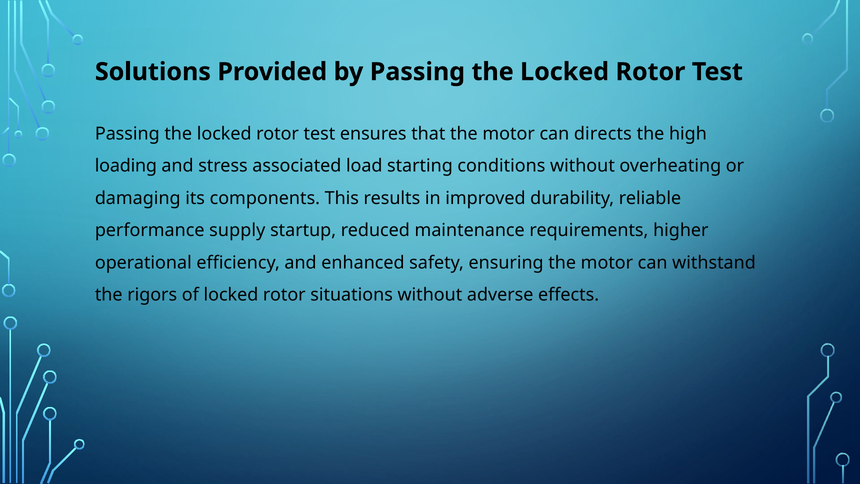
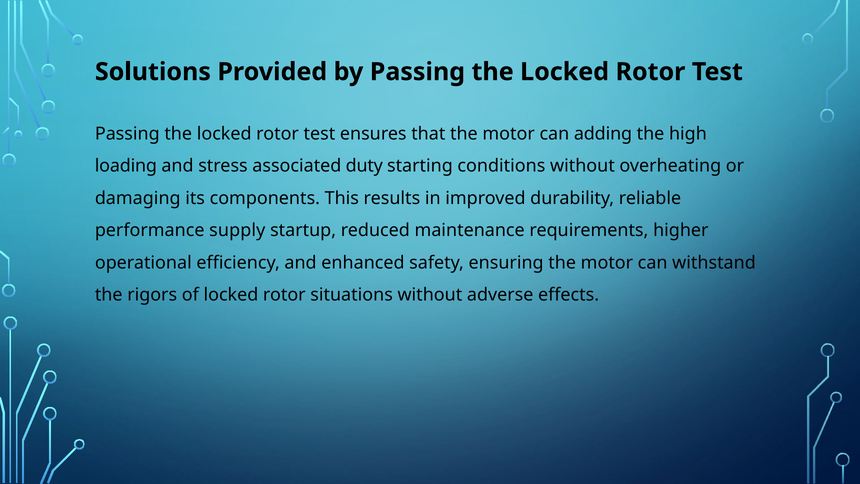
directs: directs -> adding (603, 134)
load: load -> duty (364, 166)
